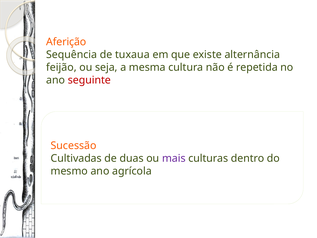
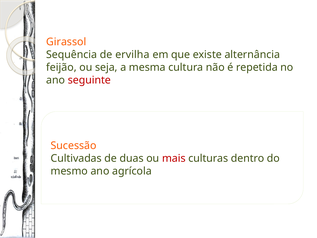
Aferição: Aferição -> Girassol (66, 42)
tuxaua: tuxaua -> ervilha (132, 55)
mais colour: purple -> red (174, 158)
